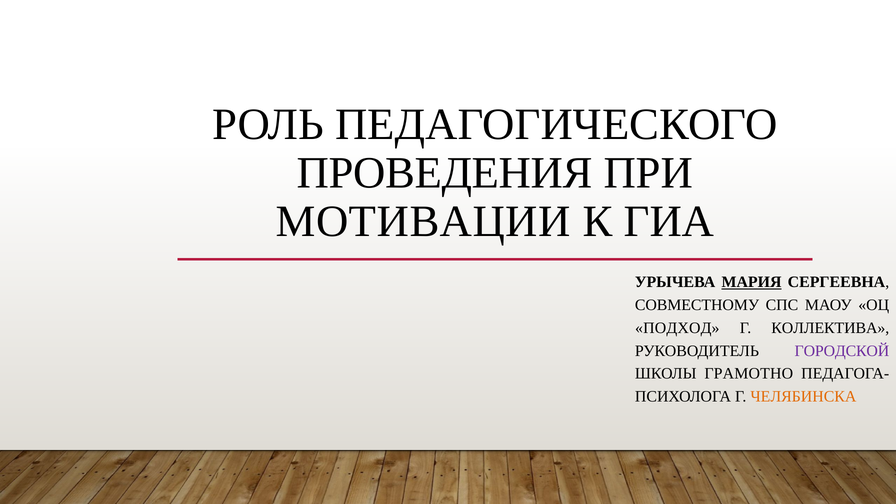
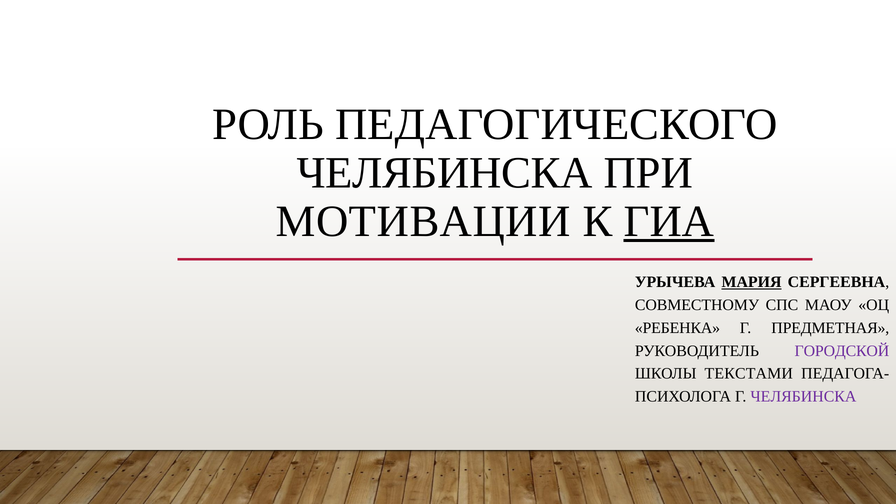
ПРОВЕДЕНИЯ: ПРОВЕДЕНИЯ -> ЧЕЛЯБИНСКА (445, 173)
ГИА underline: none -> present (669, 221)
ПОДХОД: ПОДХОД -> РЕБЕНКА (677, 328)
КОЛЛЕКТИВА: КОЛЛЕКТИВА -> ПРЕДМЕТНАЯ (830, 328)
ГРАМОТНО: ГРАМОТНО -> ТЕКСТАМИ (749, 374)
ЧЕЛЯБИНСКА colour: orange -> purple (803, 397)
